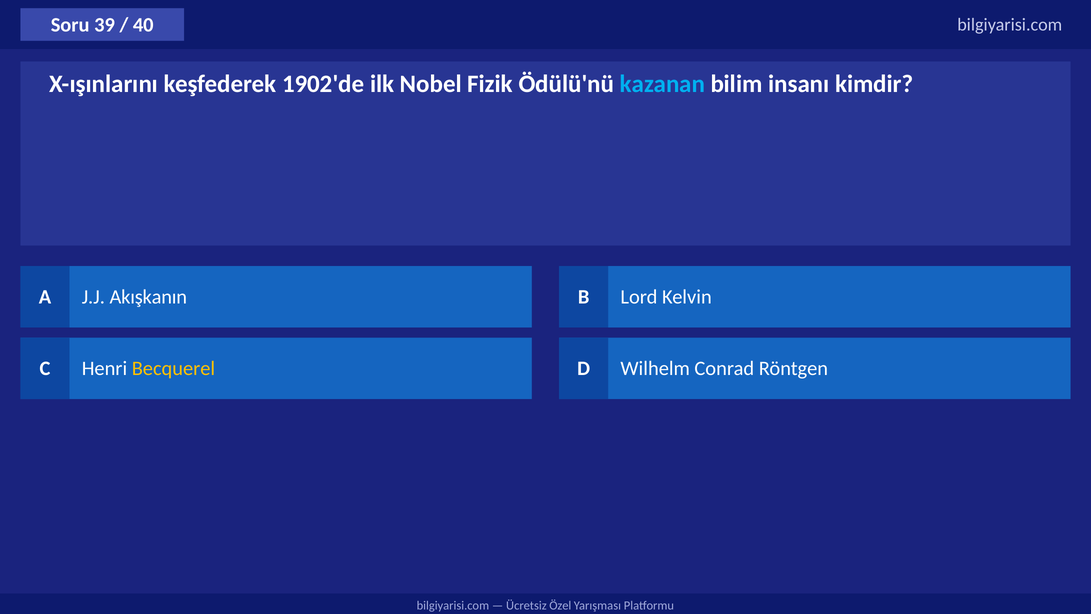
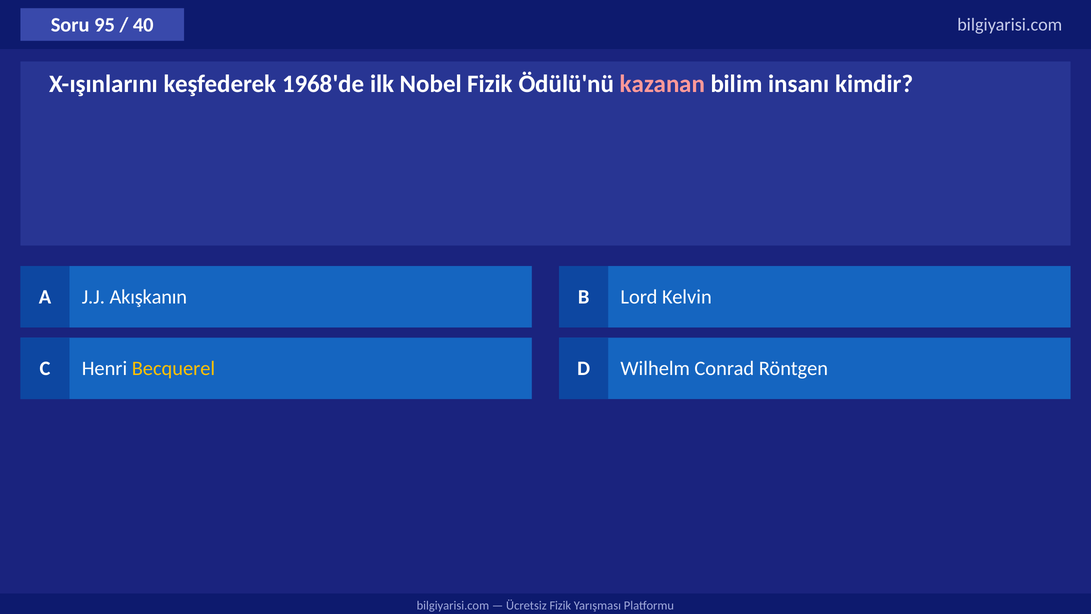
39: 39 -> 95 (105, 25)
1902'de: 1902'de -> 1968'de (323, 84)
kazanan colour: light blue -> pink (662, 84)
Ücretsiz Özel: Özel -> Fizik (560, 605)
